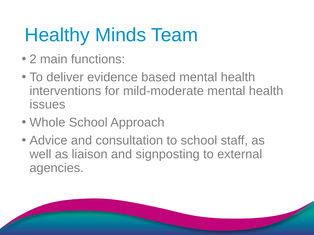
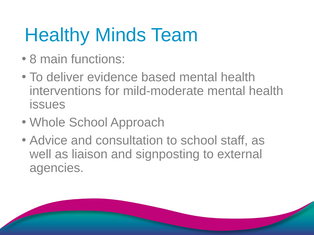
2: 2 -> 8 (33, 59)
